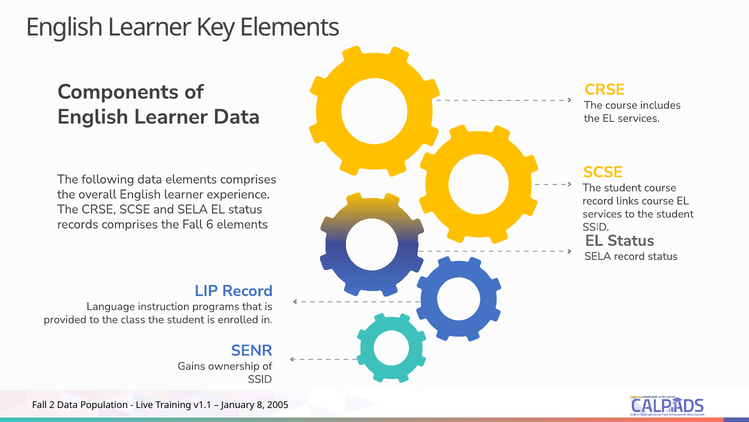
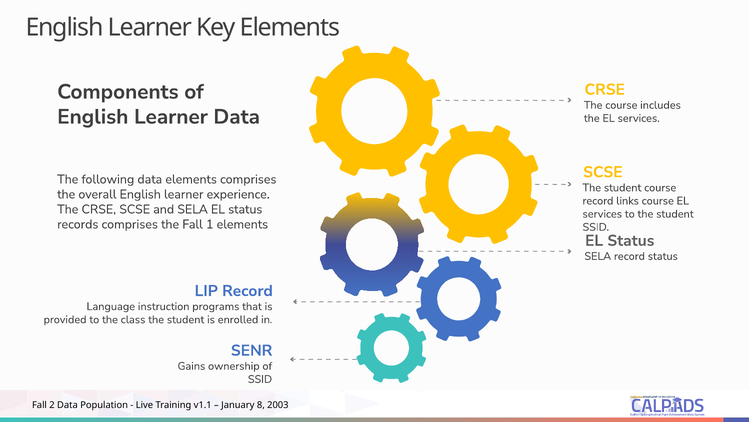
6: 6 -> 1 (210, 224)
2005: 2005 -> 2003 (278, 404)
